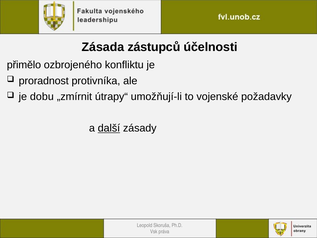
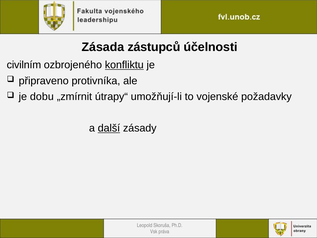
přimělo: přimělo -> civilním (24, 65)
konfliktu underline: none -> present (124, 65)
proradnost: proradnost -> připraveno (44, 81)
